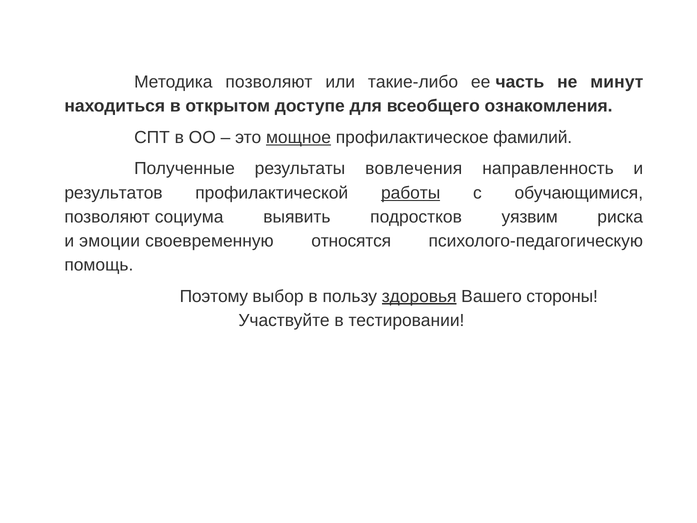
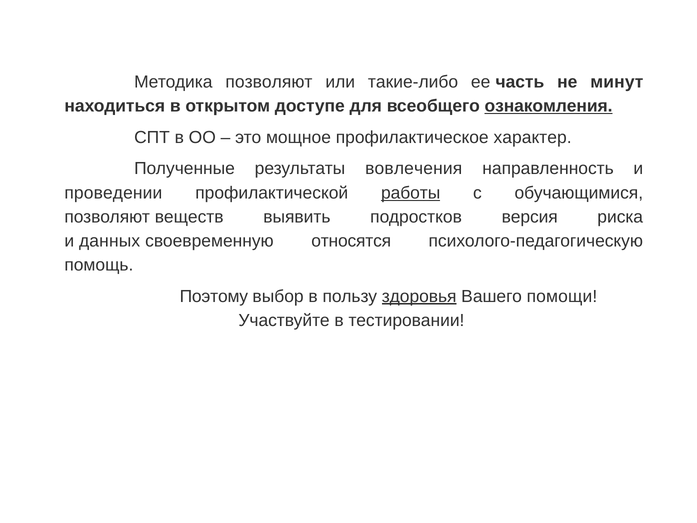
ознакомления underline: none -> present (549, 106)
мощное underline: present -> none (298, 137)
фамилий: фамилий -> характер (533, 137)
результатов: результатов -> проведении (113, 193)
социума: социума -> веществ (189, 217)
уязвим: уязвим -> версия (530, 217)
эмоции: эмоции -> данных (110, 241)
стороны: стороны -> помощи (562, 296)
